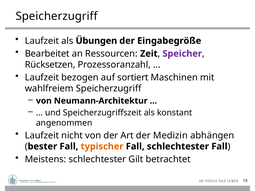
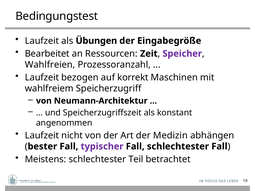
Speicherzugriff: Speicherzugriff -> Bedingungstest (57, 16)
Rücksetzen: Rücksetzen -> Wahlfreien (50, 65)
sortiert: sortiert -> korrekt (133, 78)
typischer colour: orange -> purple (102, 147)
Gilt: Gilt -> Teil (136, 159)
